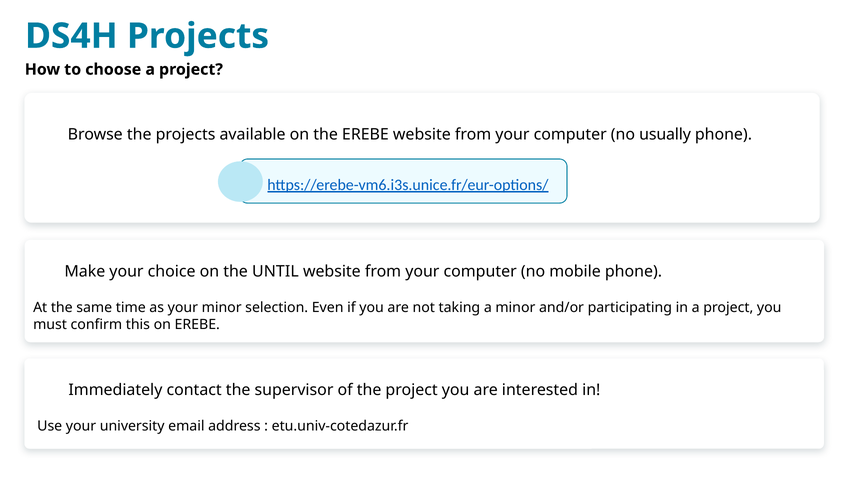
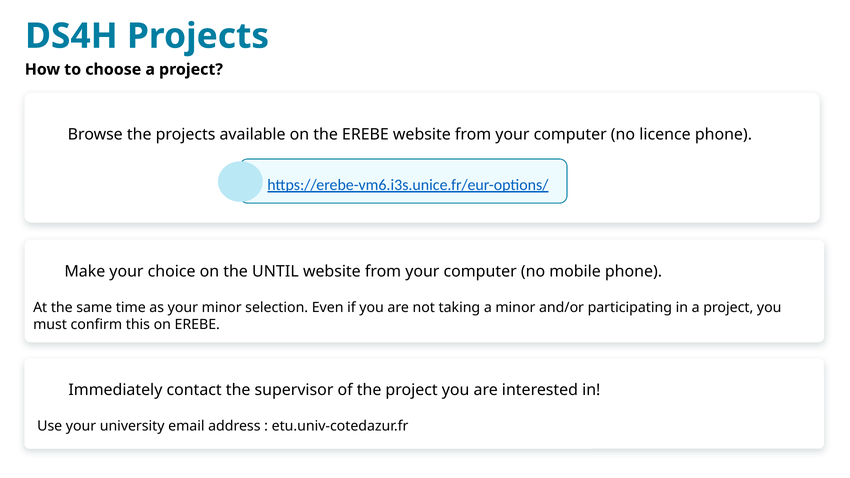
usually: usually -> licence (665, 135)
